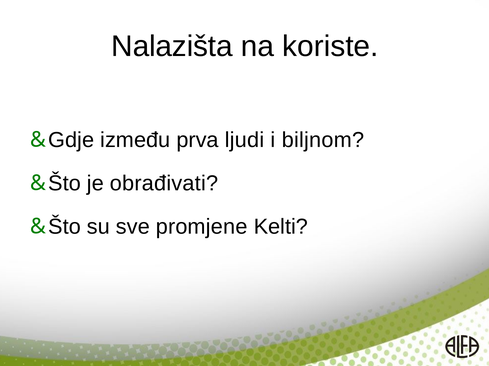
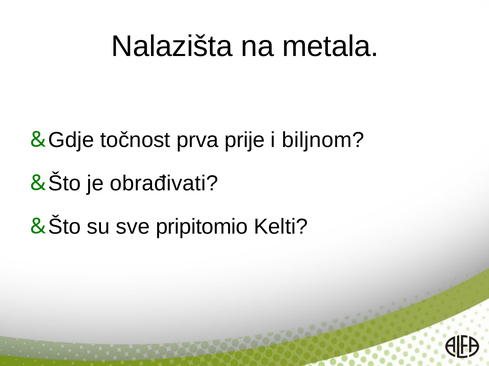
koriste: koriste -> metala (331, 47)
između: između -> točnost (135, 140)
ljudi: ljudi -> prije (245, 140)
promjene: promjene -> pripitomio (202, 227)
